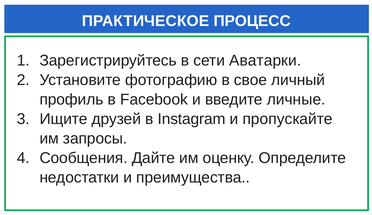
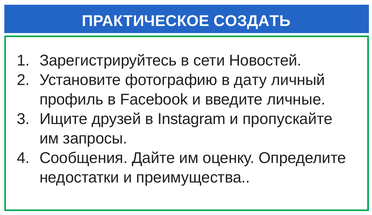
ПРОЦЕСС: ПРОЦЕСС -> СОЗДАТЬ (252, 21)
Аватарки: Аватарки -> Новостей (265, 60)
свое: свое -> дату (250, 80)
